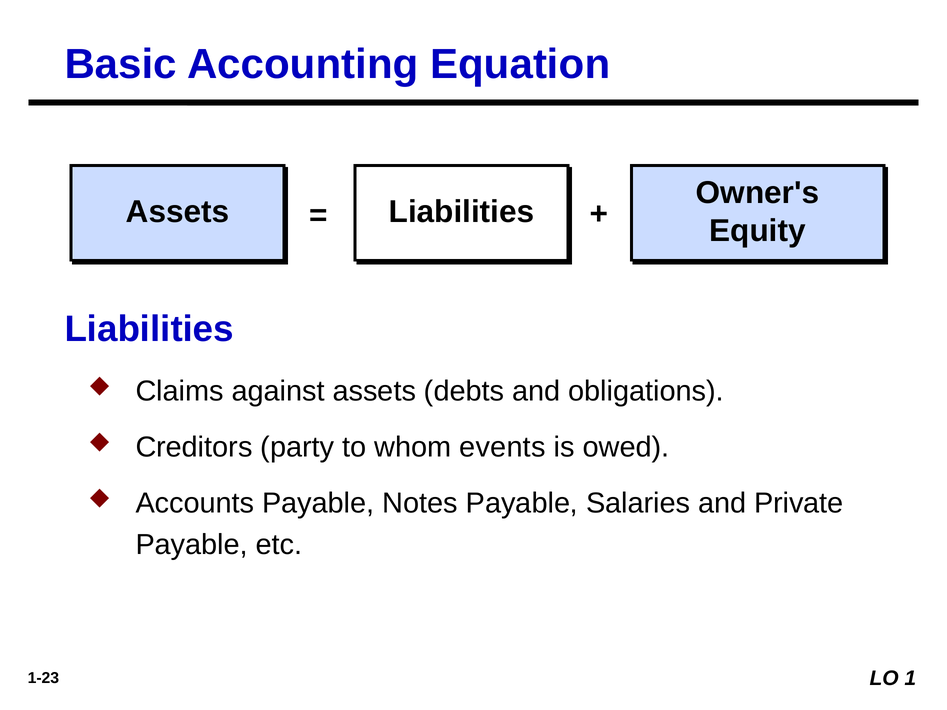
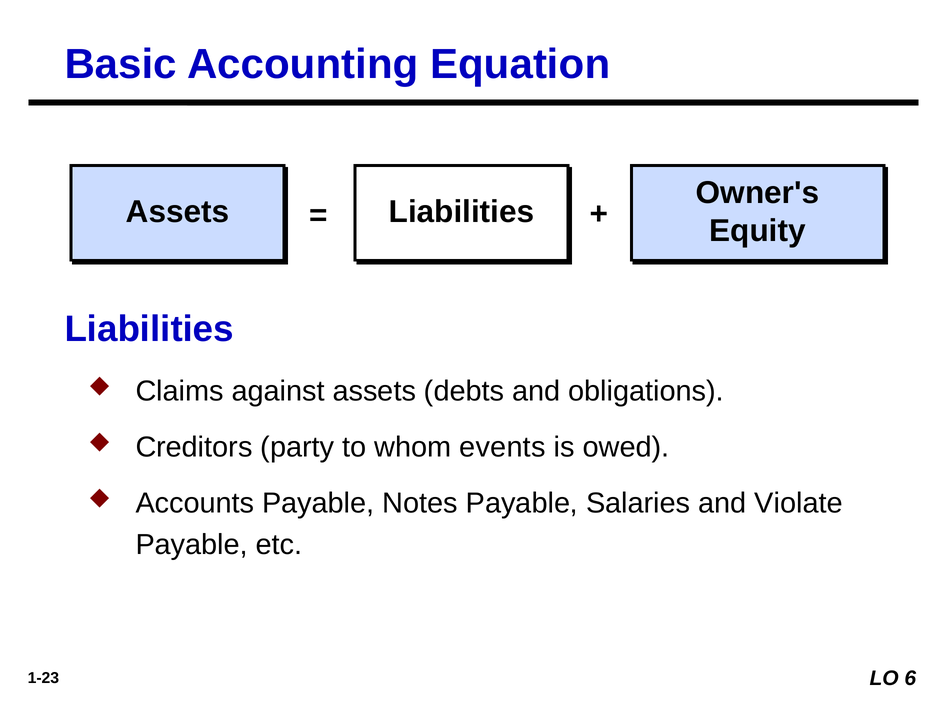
Private: Private -> Violate (799, 503)
1: 1 -> 6 (910, 678)
